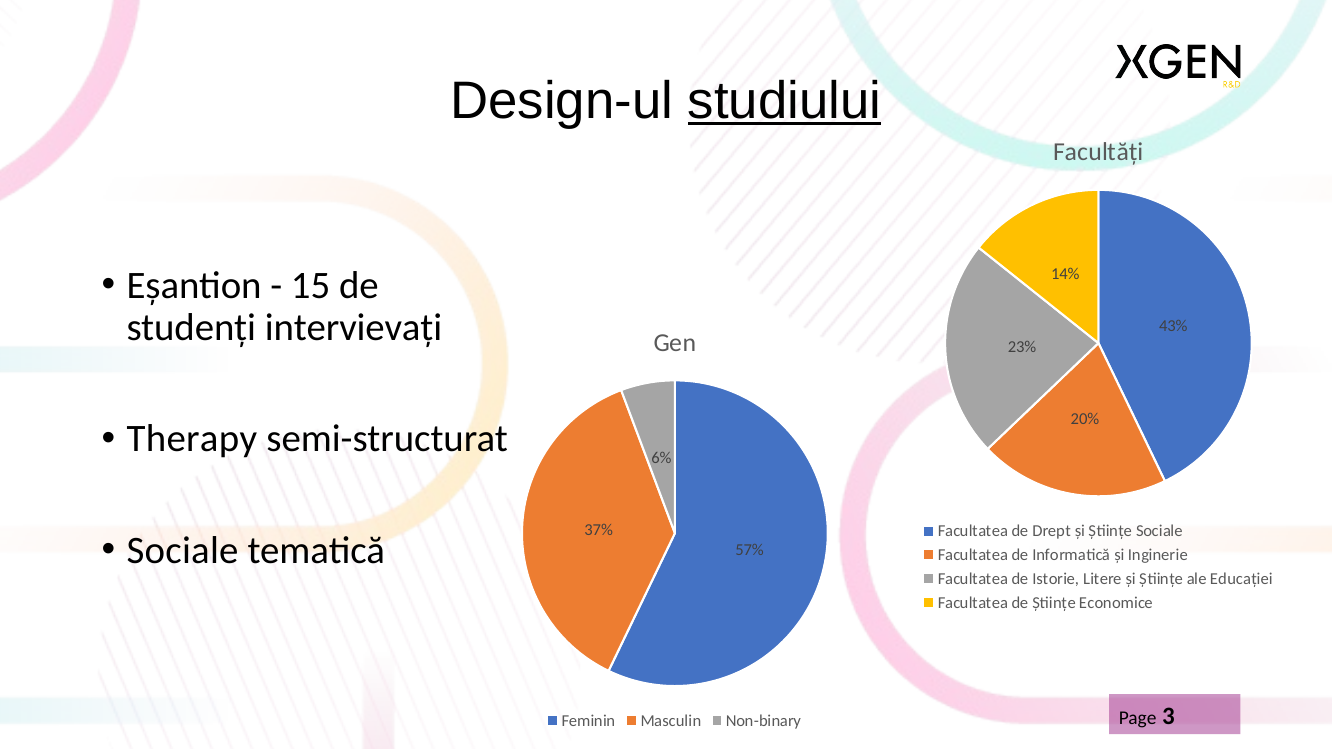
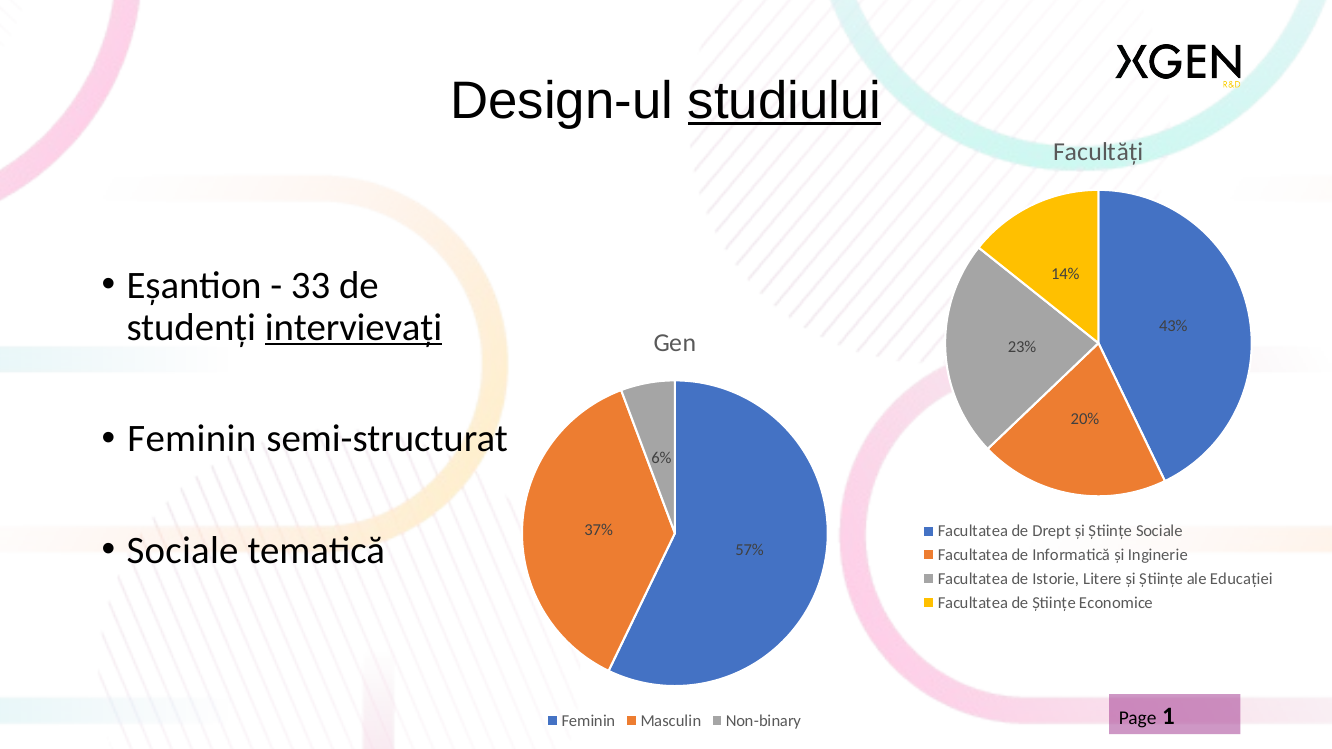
15: 15 -> 33 (311, 286)
intervievați underline: none -> present (354, 327)
Therapy: Therapy -> Feminin (192, 439)
3: 3 -> 1 (1168, 716)
